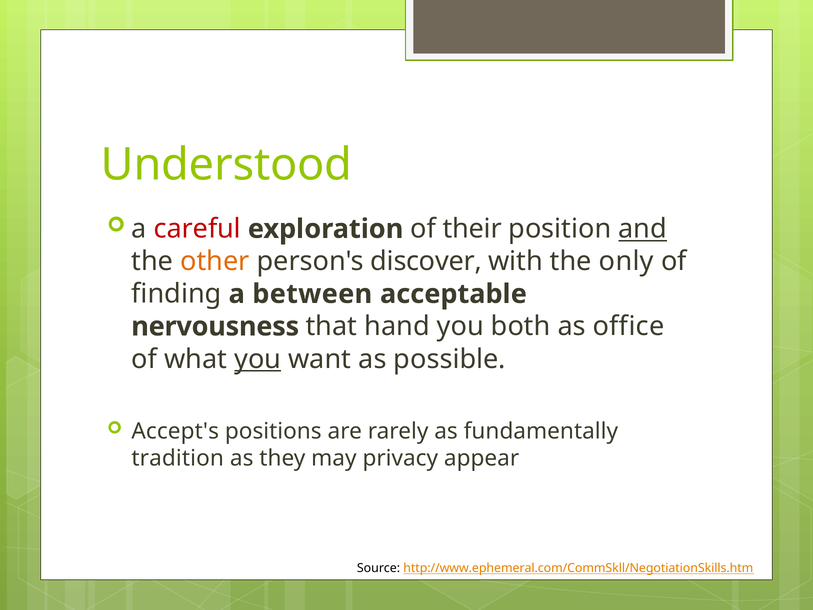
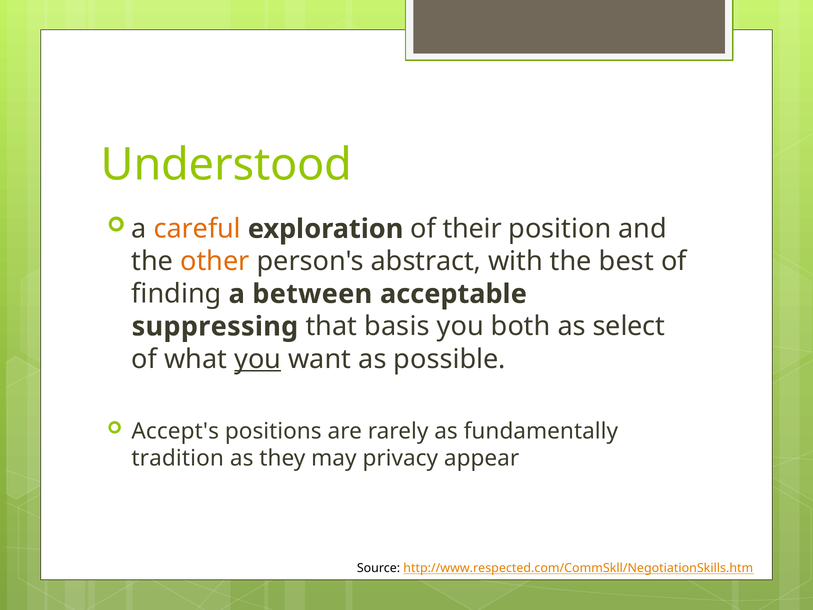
careful colour: red -> orange (197, 229)
and underline: present -> none (643, 229)
discover: discover -> abstract (426, 261)
only: only -> best (626, 261)
nervousness: nervousness -> suppressing (215, 326)
hand: hand -> basis (397, 326)
office: office -> select (629, 326)
http://www.ephemeral.com/CommSkll/NegotiationSkills.htm: http://www.ephemeral.com/CommSkll/NegotiationSkills.htm -> http://www.respected.com/CommSkll/NegotiationSkills.htm (578, 568)
